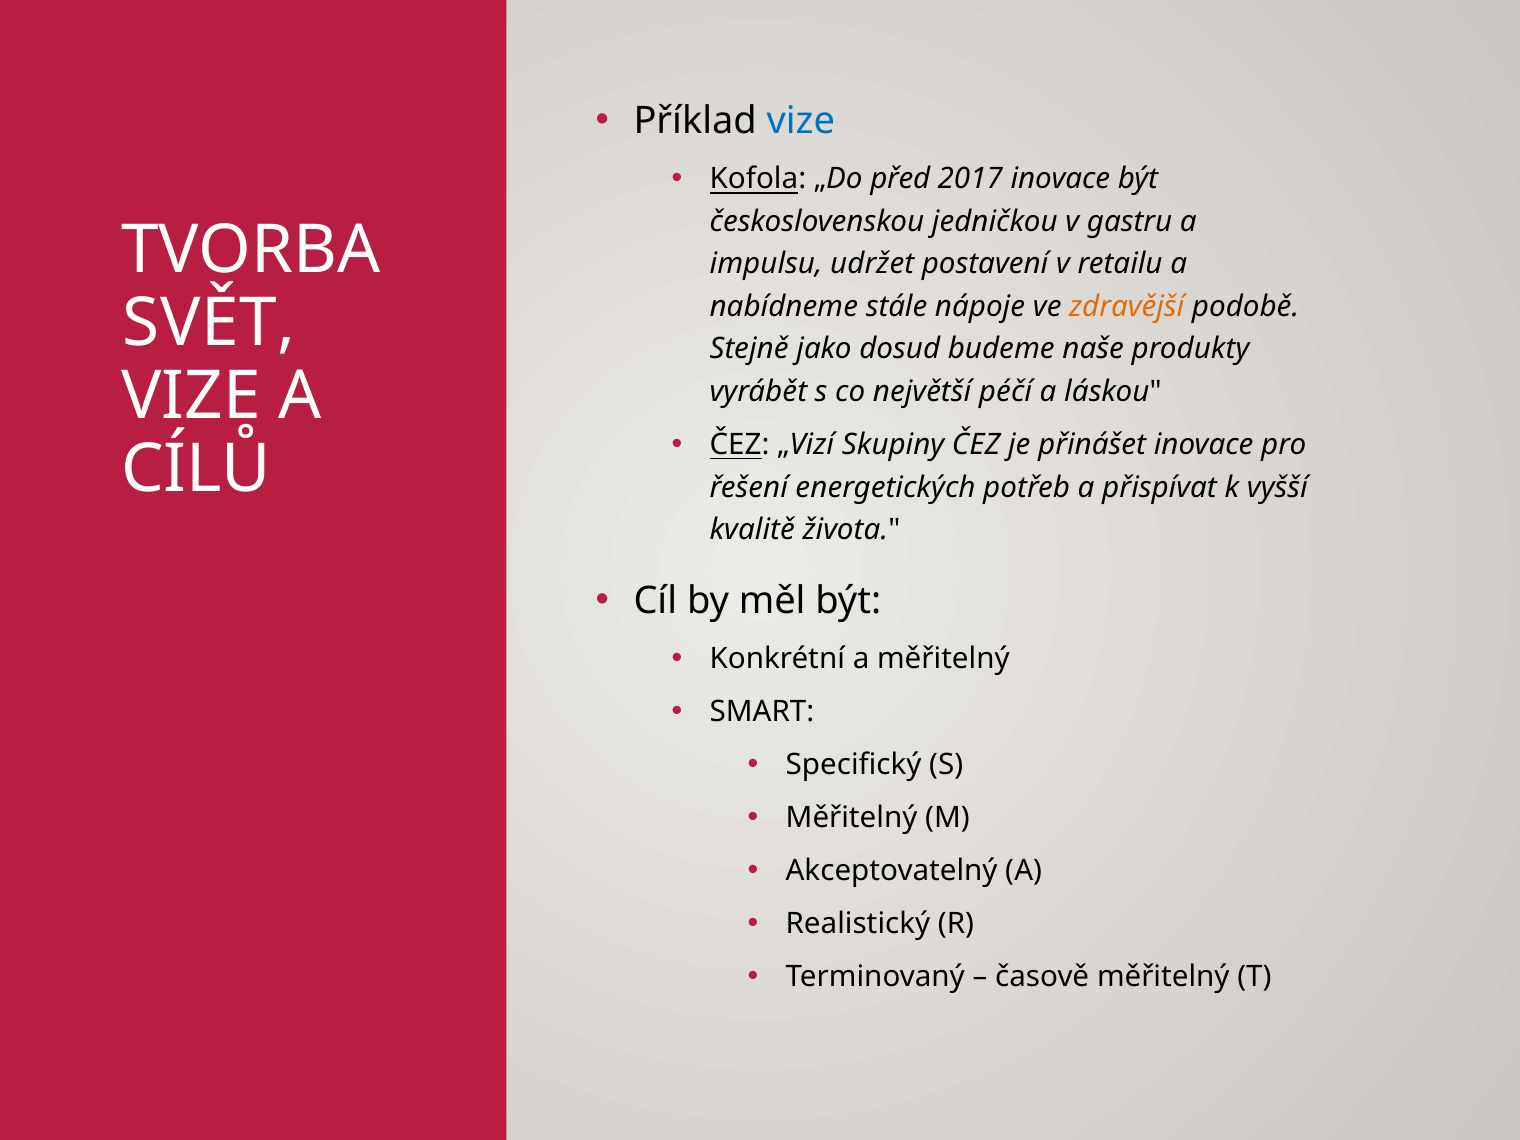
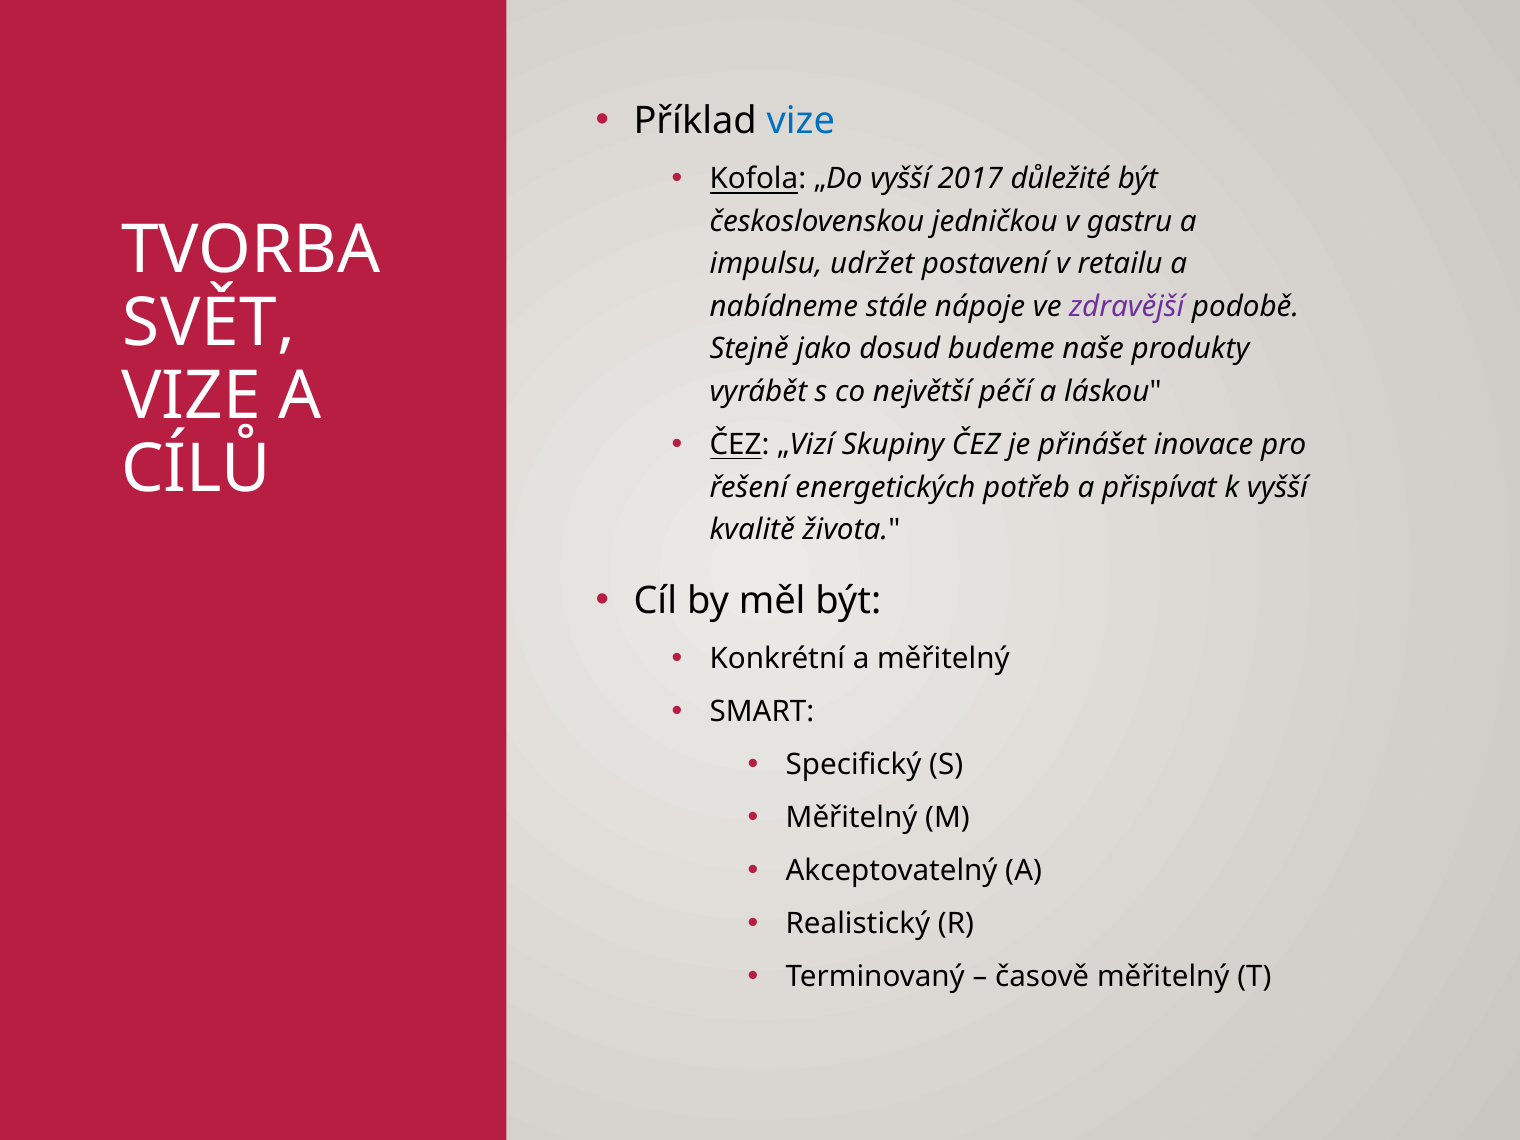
„Do před: před -> vyšší (900, 179)
2017 inovace: inovace -> důležité (1060, 179)
zdravější colour: orange -> purple (1127, 307)
